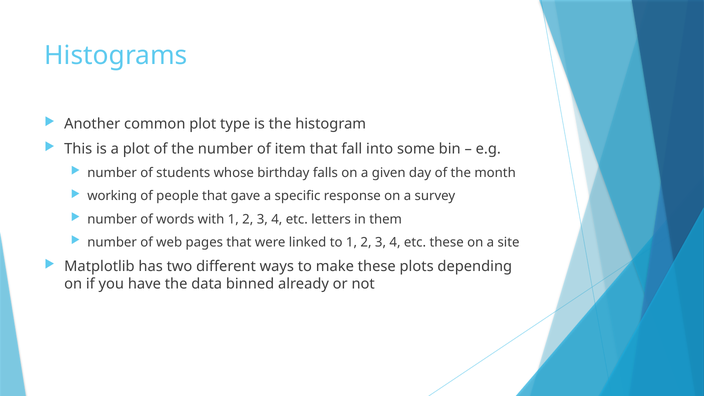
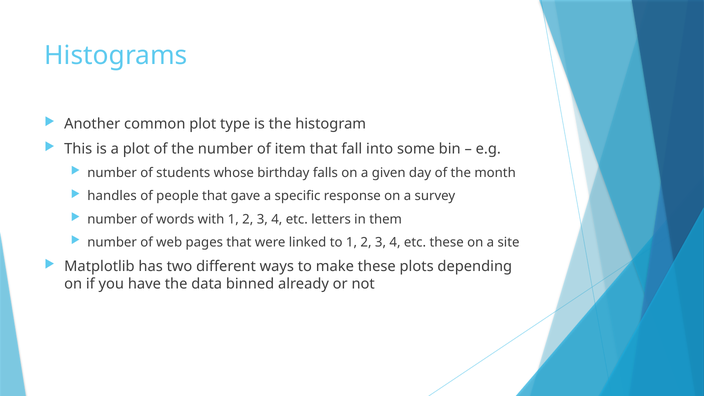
working: working -> handles (112, 196)
